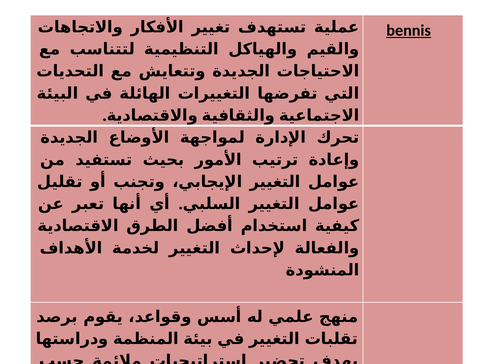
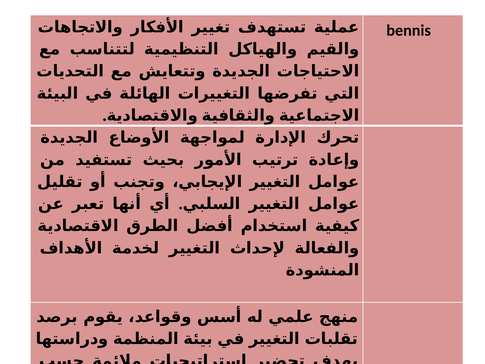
bennis underline: present -> none (409, 30)
